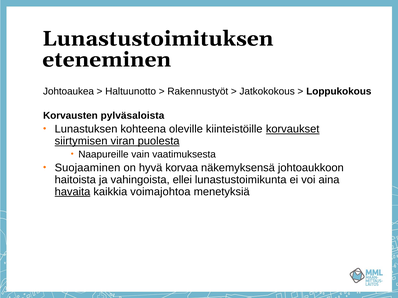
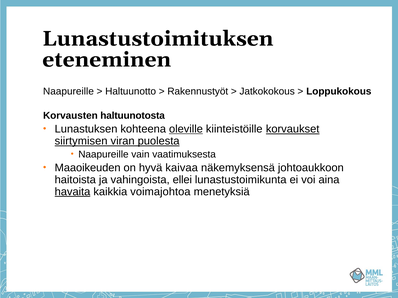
Johtoaukea: Johtoaukea -> Naapureille (68, 92)
pylväsaloista: pylväsaloista -> haltuunotosta (133, 116)
oleville underline: none -> present (186, 129)
Suojaaminen: Suojaaminen -> Maaoikeuden (88, 168)
korvaa: korvaa -> kaivaa (182, 168)
